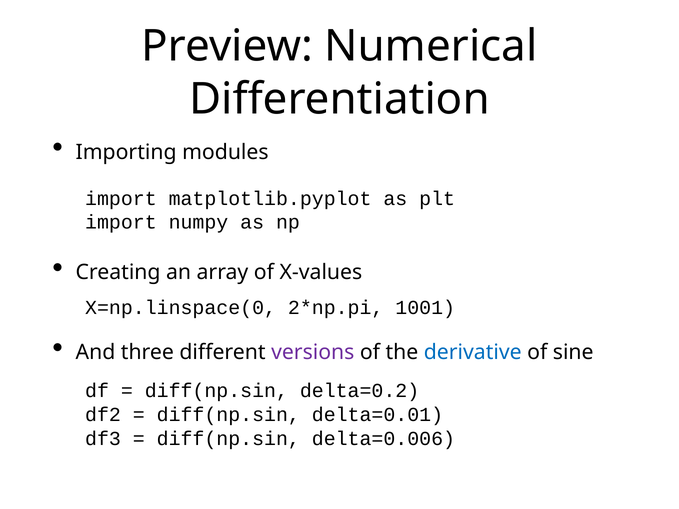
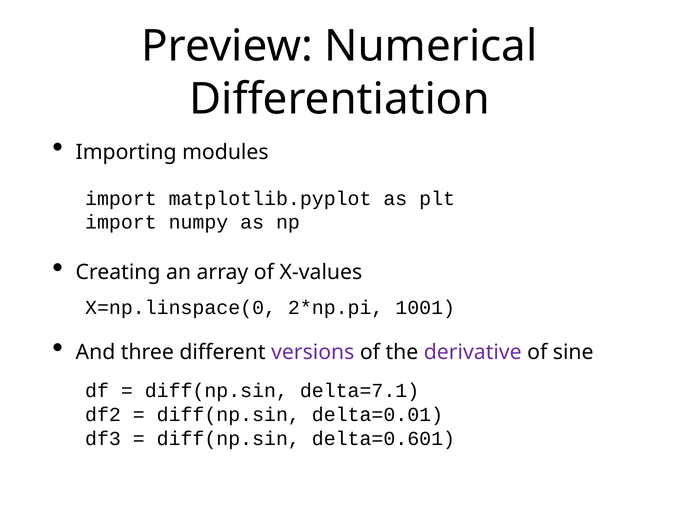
derivative colour: blue -> purple (473, 352)
delta=0.2: delta=0.2 -> delta=7.1 (360, 391)
delta=0.006: delta=0.006 -> delta=0.601 (383, 439)
